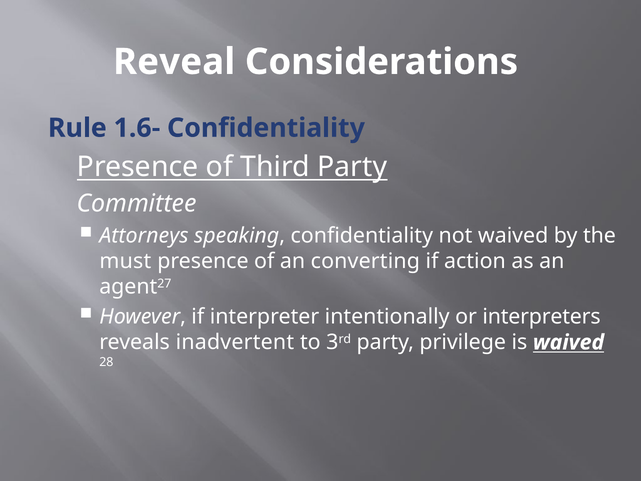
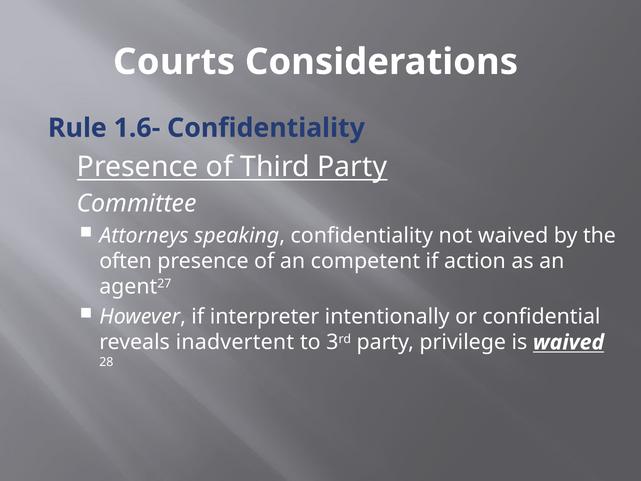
Reveal: Reveal -> Courts (174, 62)
must: must -> often (126, 261)
converting: converting -> competent (365, 261)
interpreters: interpreters -> confidential (541, 317)
